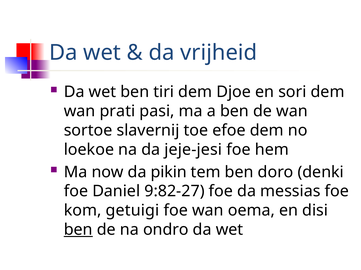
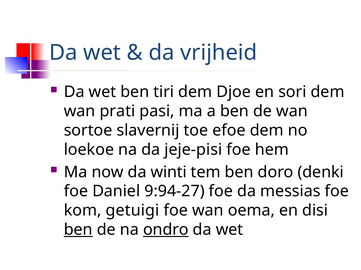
jeje-jesi: jeje-jesi -> jeje-pisi (193, 150)
pikin: pikin -> winti (169, 172)
9:82-27: 9:82-27 -> 9:94-27 (174, 192)
ondro underline: none -> present (166, 230)
